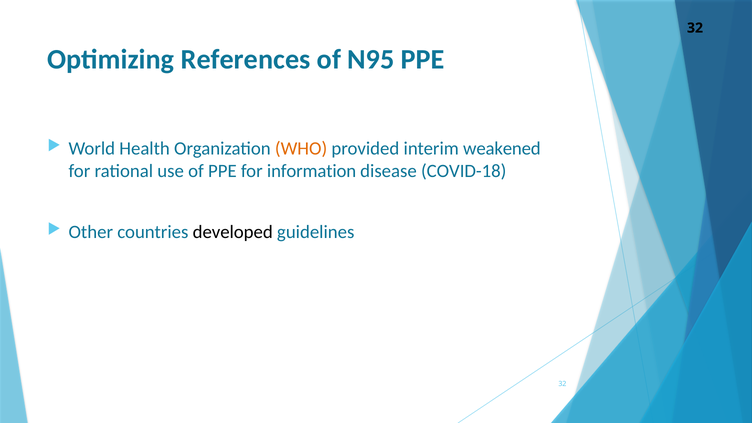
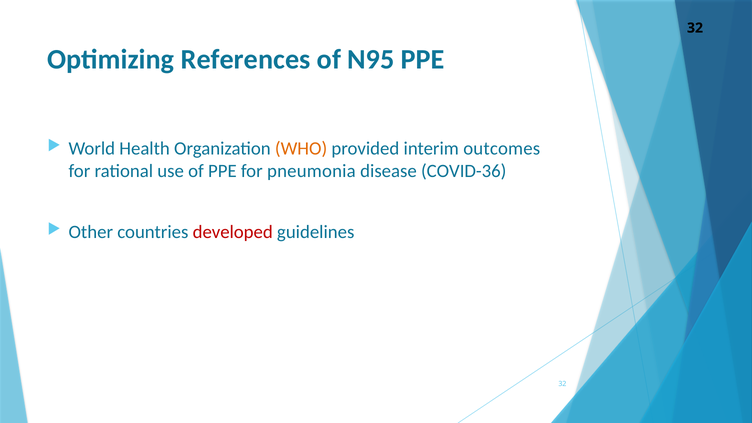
weakened: weakened -> outcomes (502, 149)
information: information -> pneumonia (311, 171)
COVID-18: COVID-18 -> COVID-36 (464, 171)
developed colour: black -> red (233, 232)
